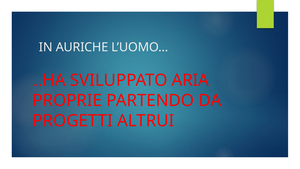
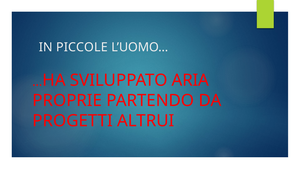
AURICHE: AURICHE -> PICCOLE (82, 47)
